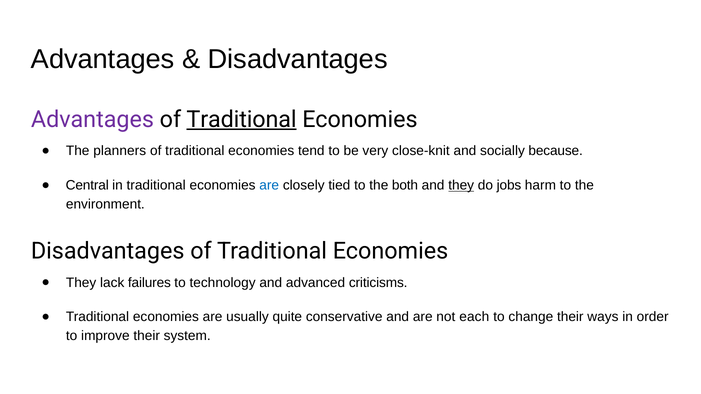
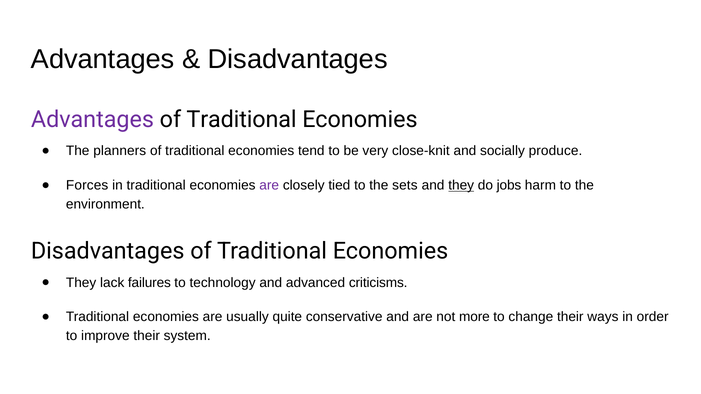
Traditional underline: present -> none (242, 119)
because: because -> produce (556, 151)
Central: Central -> Forces (87, 185)
are colour: blue -> purple (269, 185)
both: both -> sets (405, 185)
each: each -> more (474, 317)
